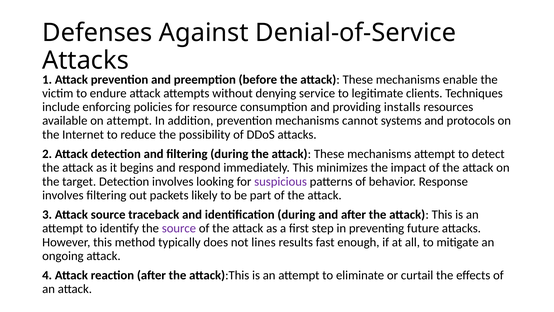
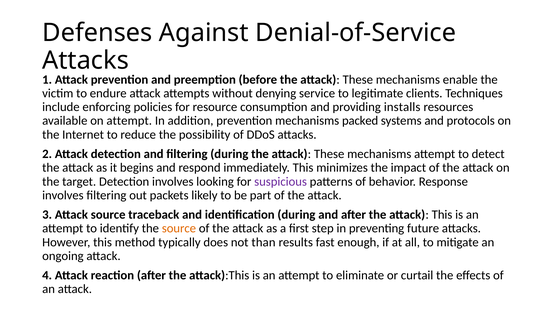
cannot: cannot -> packed (360, 121)
source colour: purple -> orange (179, 228)
lines: lines -> than (264, 242)
